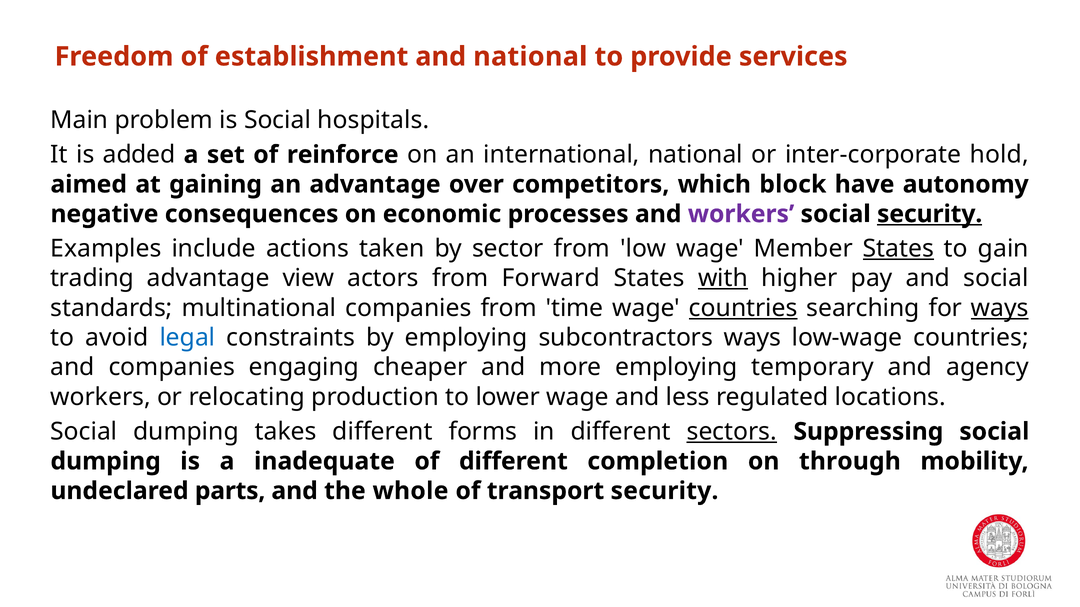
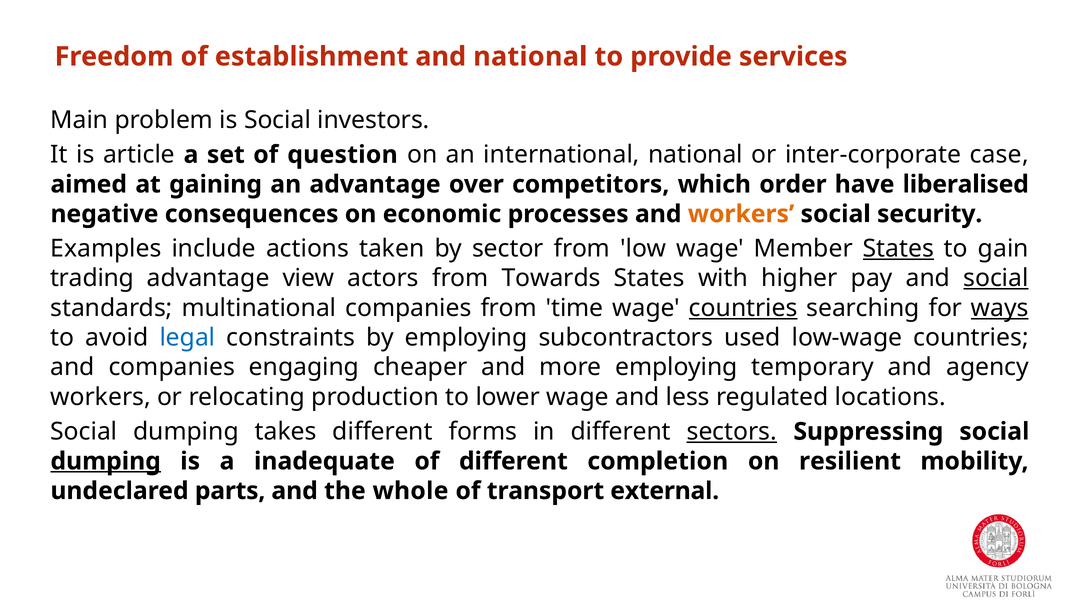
hospitals: hospitals -> investors (373, 120)
added: added -> article (139, 155)
reinforce: reinforce -> question (342, 155)
hold: hold -> case (999, 155)
block: block -> order (793, 185)
autonomy: autonomy -> liberalised (966, 185)
workers colour: purple -> orange (741, 214)
security underline: present -> none (930, 214)
Forward: Forward -> Towards (551, 279)
with underline: present -> none (723, 279)
social underline: none -> present (996, 279)
subcontractors ways: ways -> used (752, 338)
dumping underline: none -> present (106, 462)
through: through -> resilient (850, 462)
transport security: security -> external (665, 491)
